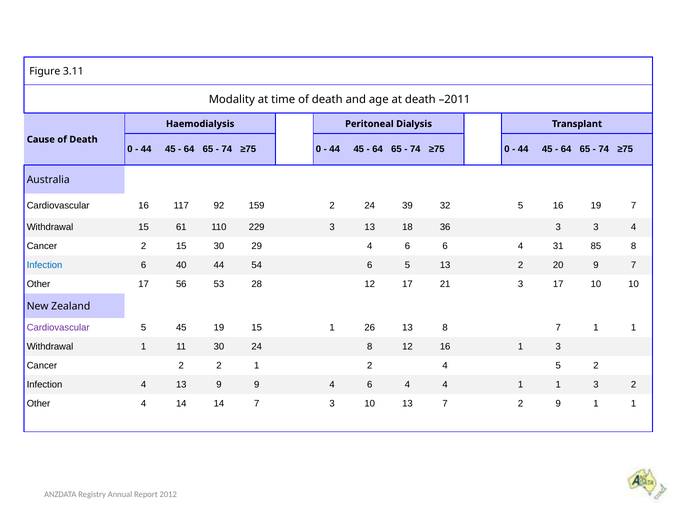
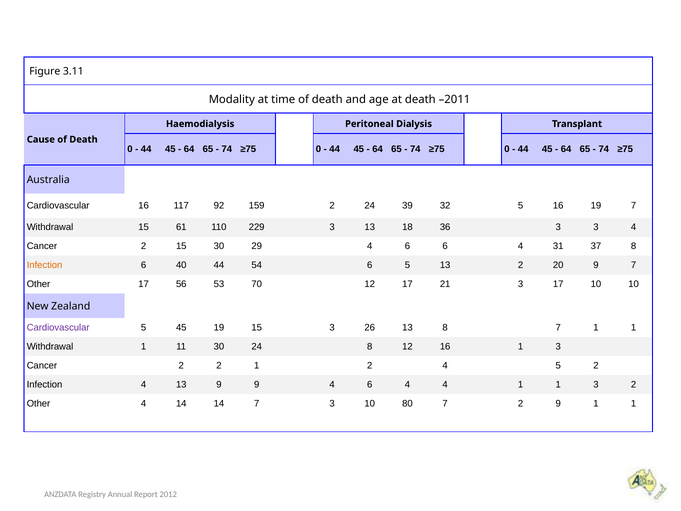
85: 85 -> 37 (596, 246)
Infection colour: blue -> orange (45, 265)
28: 28 -> 70 (257, 284)
15 1: 1 -> 3 (332, 327)
10 13: 13 -> 80 (407, 403)
